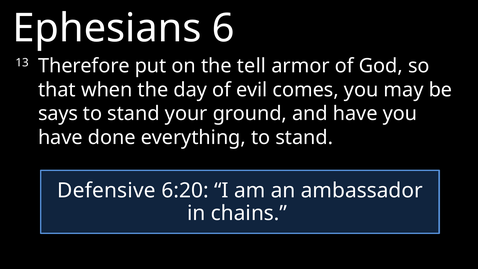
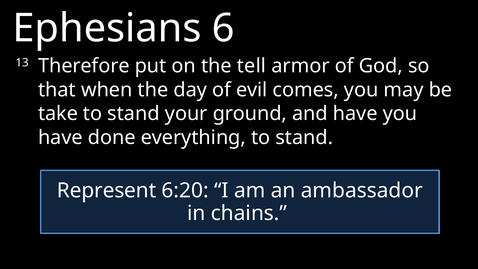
says: says -> take (58, 114)
Defensive: Defensive -> Represent (107, 191)
